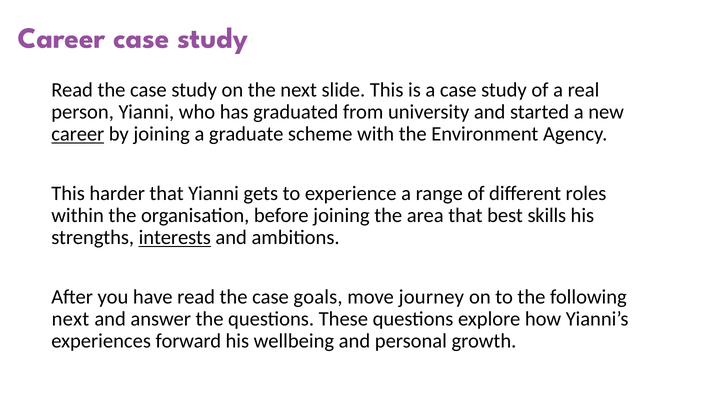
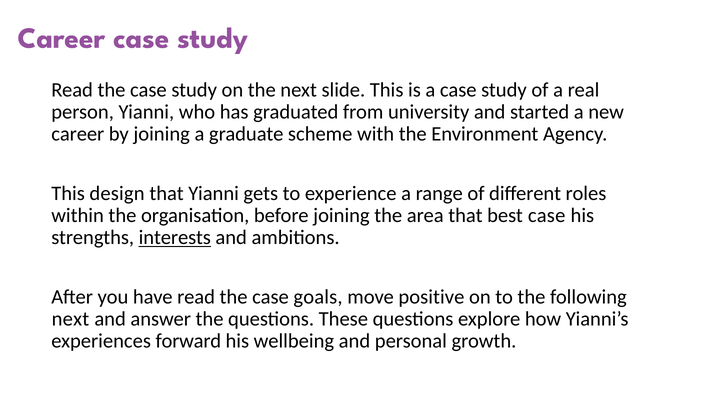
career underline: present -> none (78, 134)
harder: harder -> design (117, 193)
best skills: skills -> case (547, 216)
journey: journey -> positive (431, 297)
